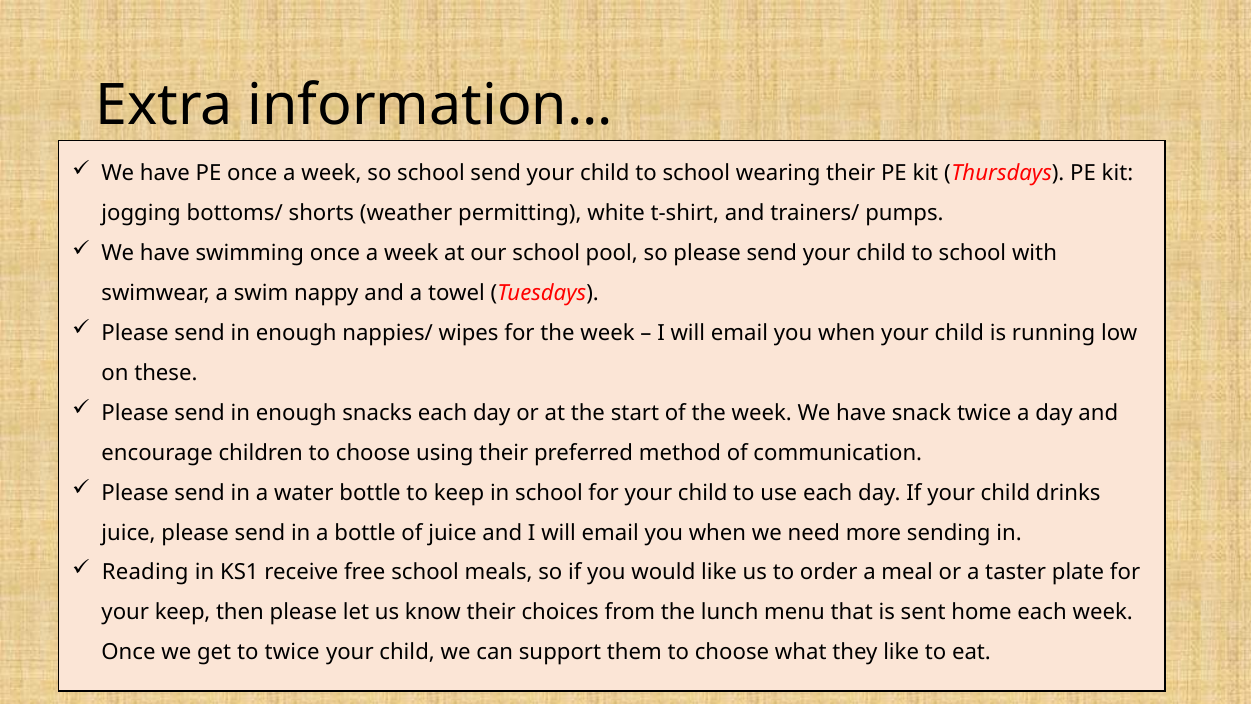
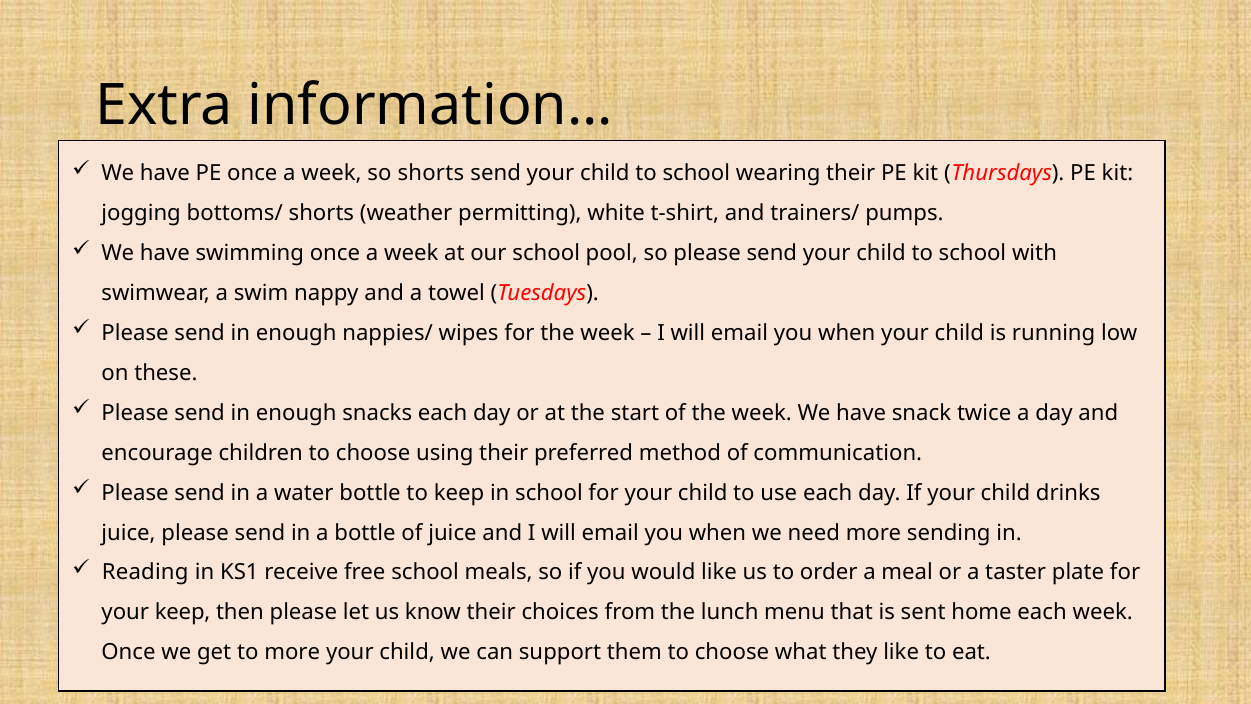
so school: school -> shorts (431, 173)
to twice: twice -> more (292, 652)
